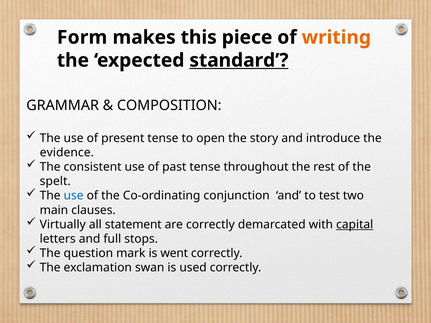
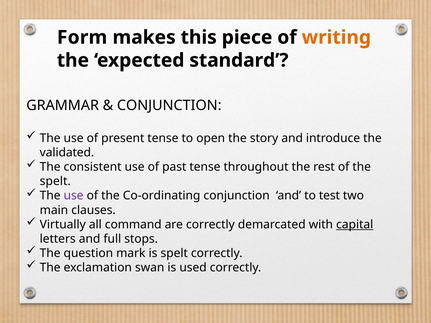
standard underline: present -> none (239, 60)
COMPOSITION: COMPOSITION -> CONJUNCTION (169, 105)
evidence: evidence -> validated (67, 153)
use colour: blue -> purple (74, 196)
statement: statement -> command (133, 225)
is went: went -> spelt (174, 253)
